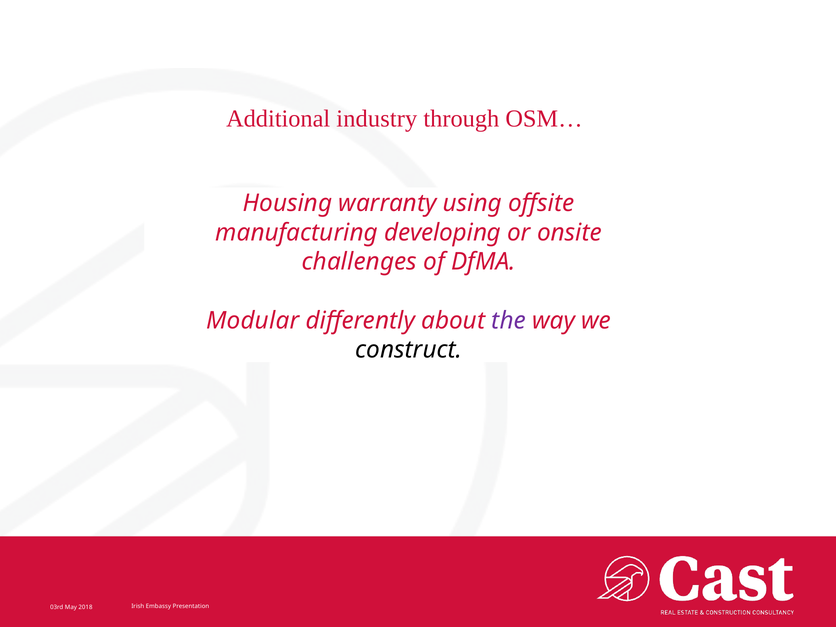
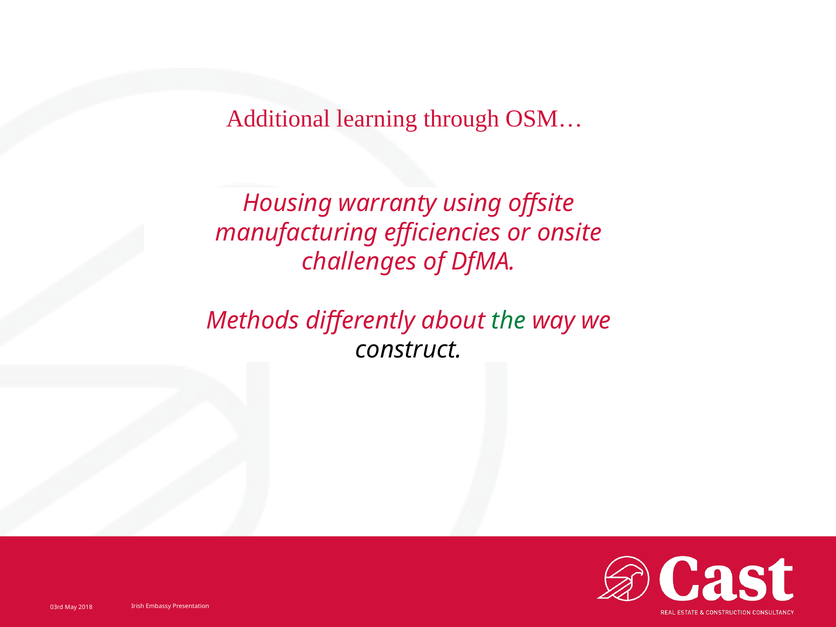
industry: industry -> learning (377, 119)
developing: developing -> efficiencies (443, 233)
Modular: Modular -> Methods (253, 320)
the colour: purple -> green (509, 320)
